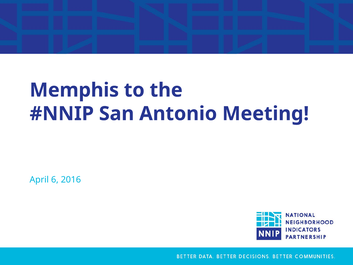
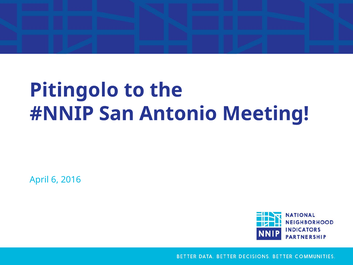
Memphis: Memphis -> Pitingolo (74, 90)
